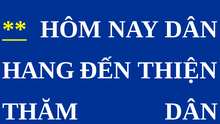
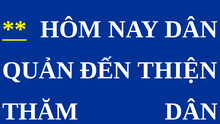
HANG: HANG -> QUẢN (38, 70)
